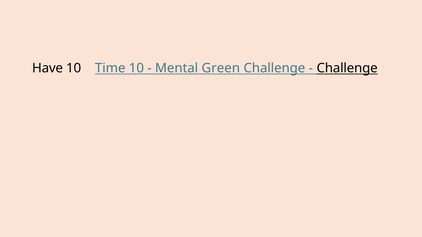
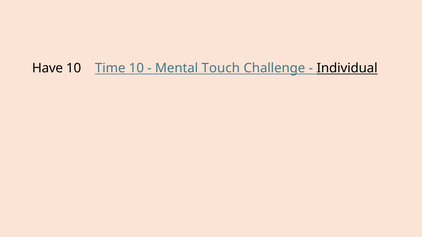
Green: Green -> Touch (221, 68)
Challenge: Challenge -> Individual (347, 68)
